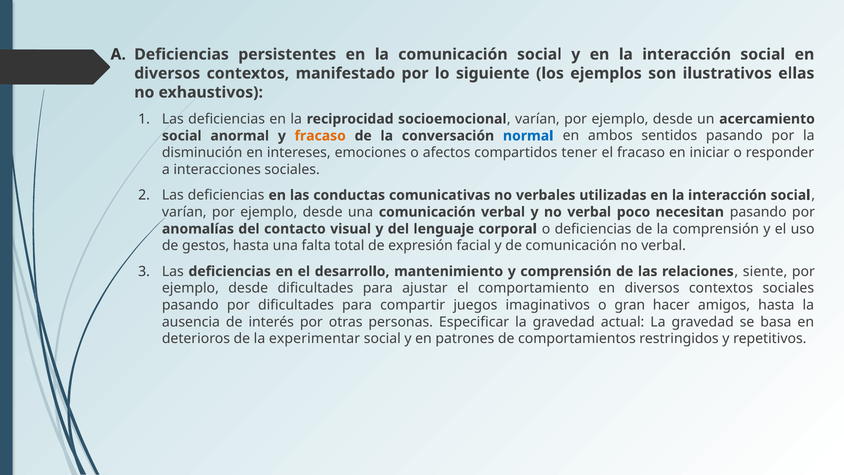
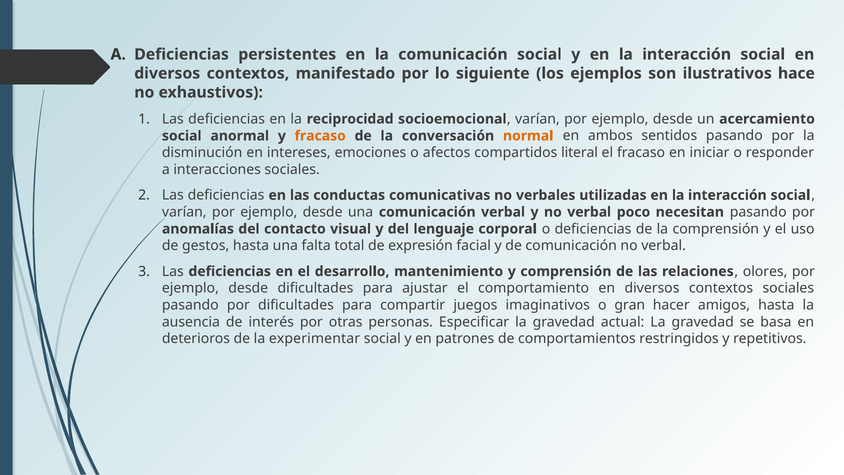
ellas: ellas -> hace (796, 73)
normal colour: blue -> orange (528, 136)
tener: tener -> literal (580, 153)
siente: siente -> olores (765, 271)
